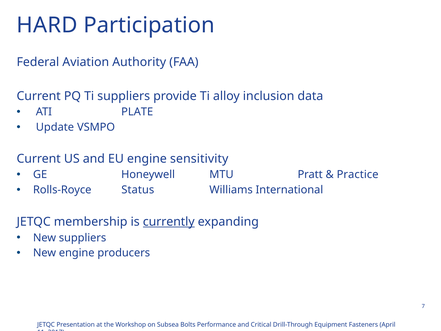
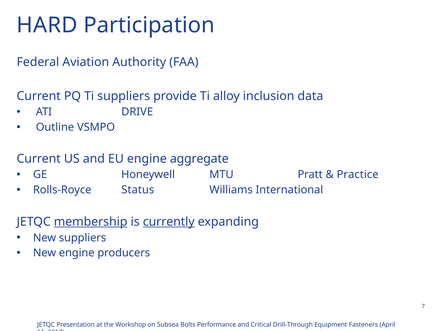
PLATE: PLATE -> DRIVE (137, 112)
Update: Update -> Outline (55, 127)
sensitivity: sensitivity -> aggregate (199, 159)
membership underline: none -> present (91, 222)
